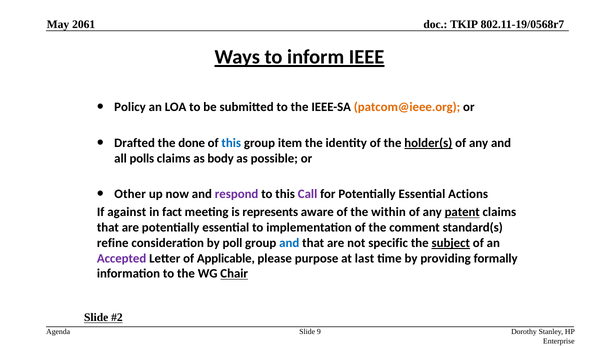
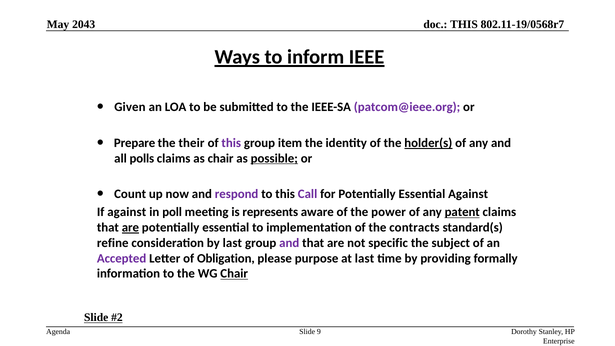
2061: 2061 -> 2043 (84, 25)
TKIP: TKIP -> THIS (464, 25)
Policy: Policy -> Given (130, 107)
patcom@ieee.org colour: orange -> purple (407, 107)
Drafted: Drafted -> Prepare (135, 143)
done: done -> their (192, 143)
this colour: blue -> purple (231, 143)
as body: body -> chair (221, 158)
possible underline: none -> present (274, 158)
Other: Other -> Count (130, 194)
Essential Actions: Actions -> Against (468, 194)
fact: fact -> poll (172, 212)
within: within -> power (389, 212)
are underline: none -> present (130, 227)
comment: comment -> contracts (414, 227)
by poll: poll -> last (232, 243)
and colour: blue -> purple (289, 243)
subject underline: present -> none (451, 243)
Applicable: Applicable -> Obligation (226, 258)
